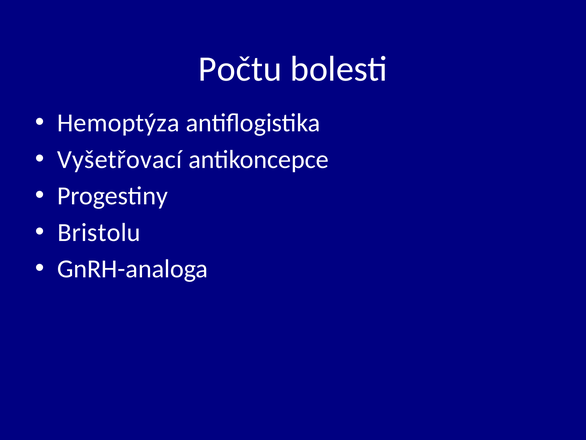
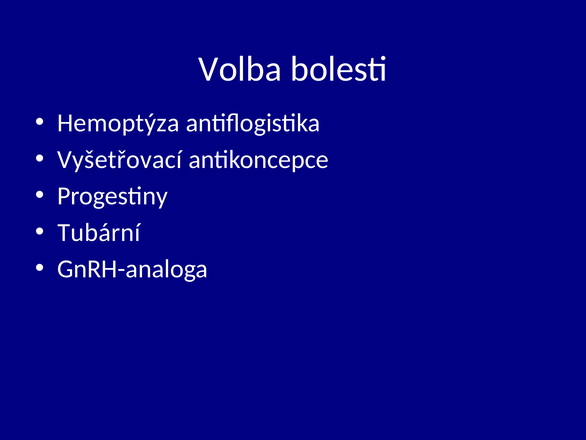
Počtu: Počtu -> Volba (240, 69)
Bristolu: Bristolu -> Tubární (99, 232)
